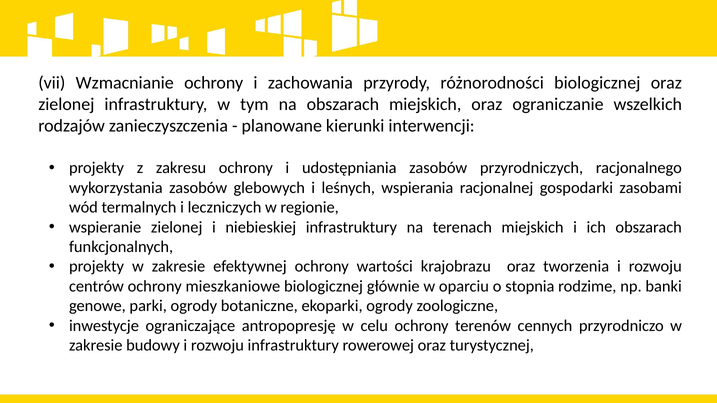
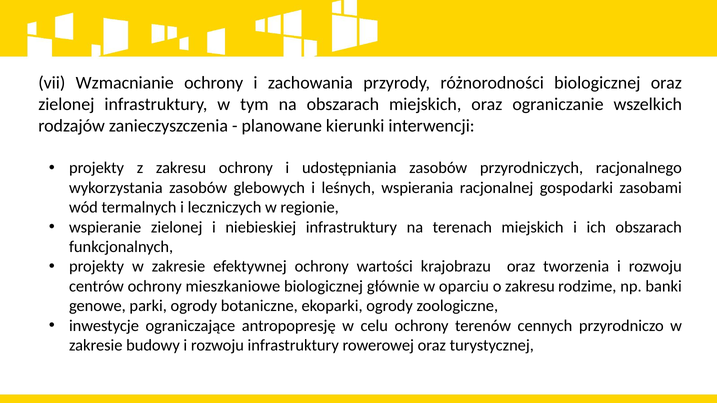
o stopnia: stopnia -> zakresu (530, 286)
